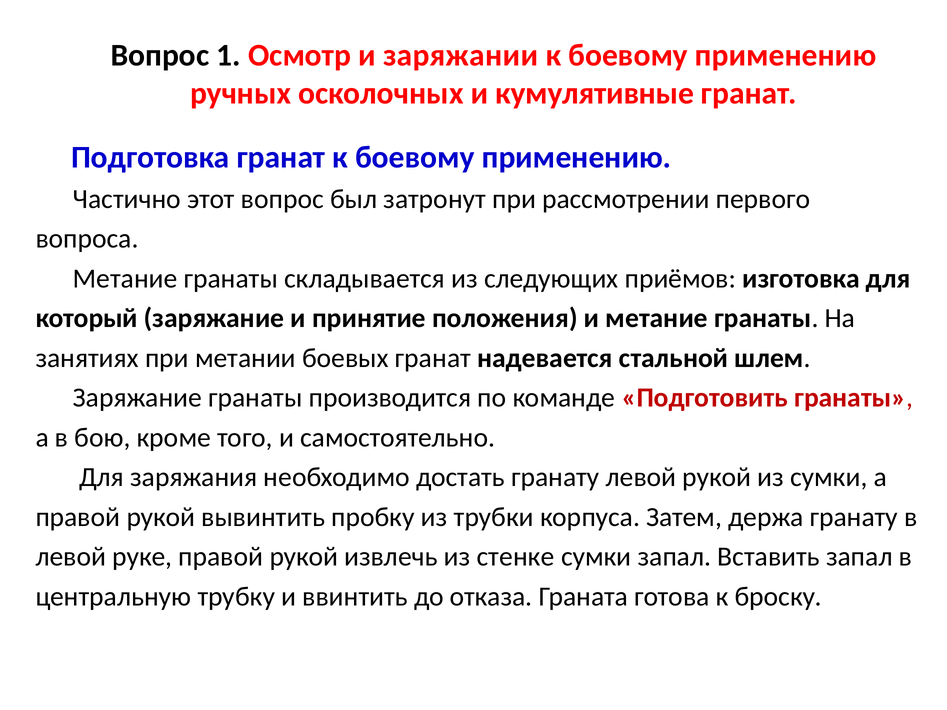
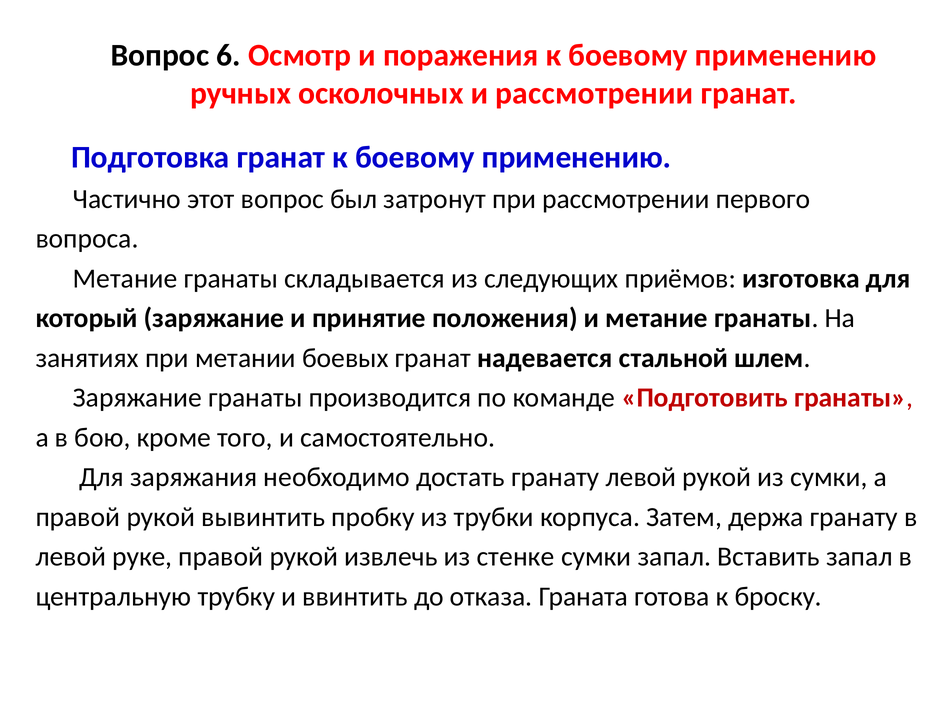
1: 1 -> 6 (229, 56)
заряжании: заряжании -> поражения (461, 56)
и кумулятивные: кумулятивные -> рассмотрении (594, 93)
